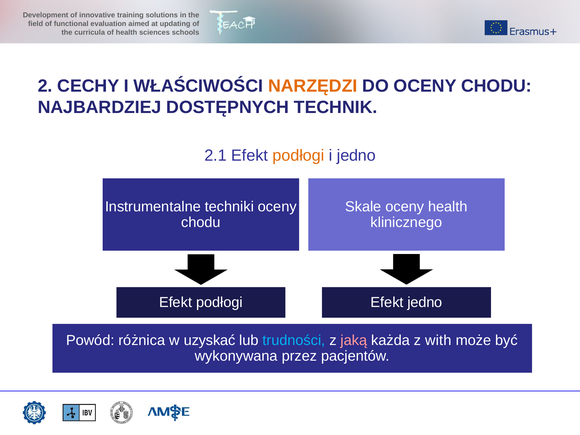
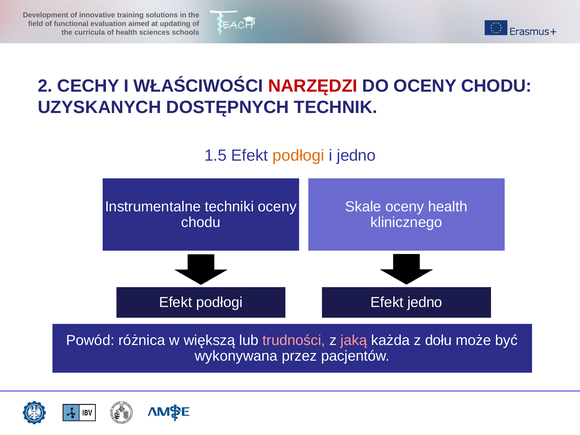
NARZĘDZI colour: orange -> red (313, 86)
NAJBARDZIEJ: NAJBARDZIEJ -> UZYSKANYCH (99, 107)
2.1: 2.1 -> 1.5 (216, 156)
uzyskać: uzyskać -> większą (209, 340)
trudności colour: light blue -> pink (294, 340)
with: with -> dołu (439, 340)
